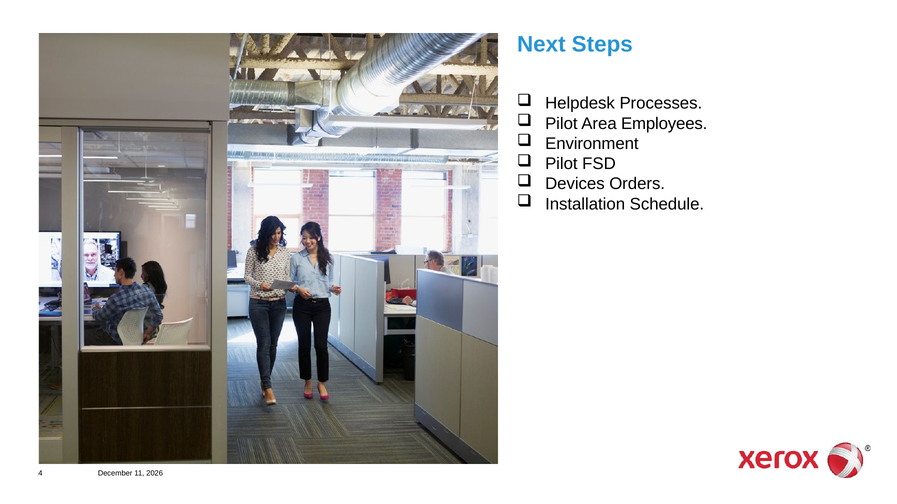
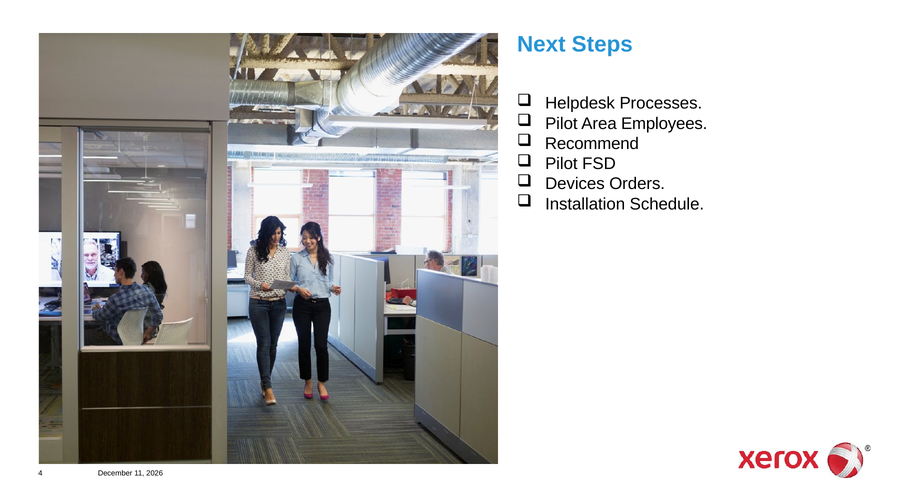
Environment: Environment -> Recommend (592, 144)
